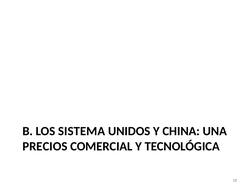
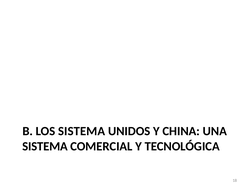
PRECIOS: PRECIOS -> SISTEMA (45, 146)
